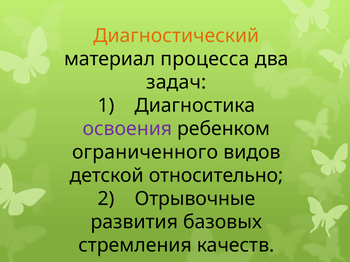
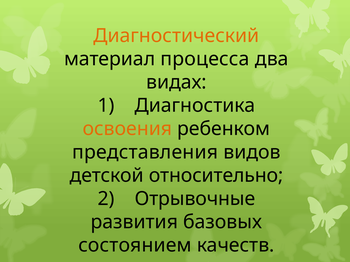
задач: задач -> видах (176, 82)
освоения colour: purple -> orange (127, 129)
ограниченного: ограниченного -> представления (145, 152)
стремления: стремления -> состоянием (135, 246)
